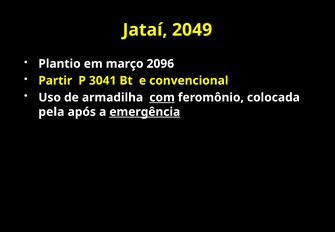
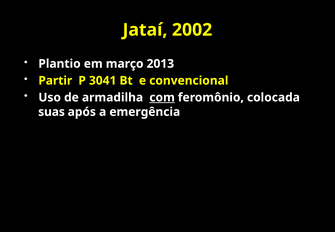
2049: 2049 -> 2002 (192, 30)
2096: 2096 -> 2013 (160, 64)
pela: pela -> suas (52, 112)
emergência underline: present -> none (145, 112)
